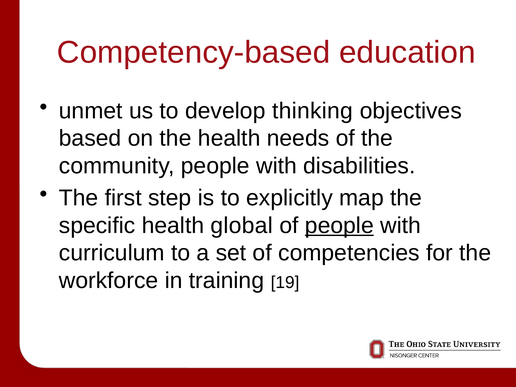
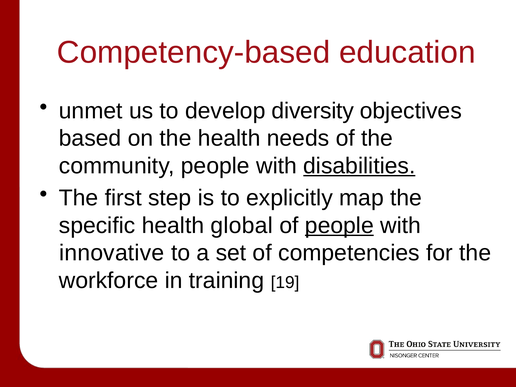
thinking: thinking -> diversity (313, 111)
disabilities underline: none -> present (359, 166)
curriculum: curriculum -> innovative (112, 253)
